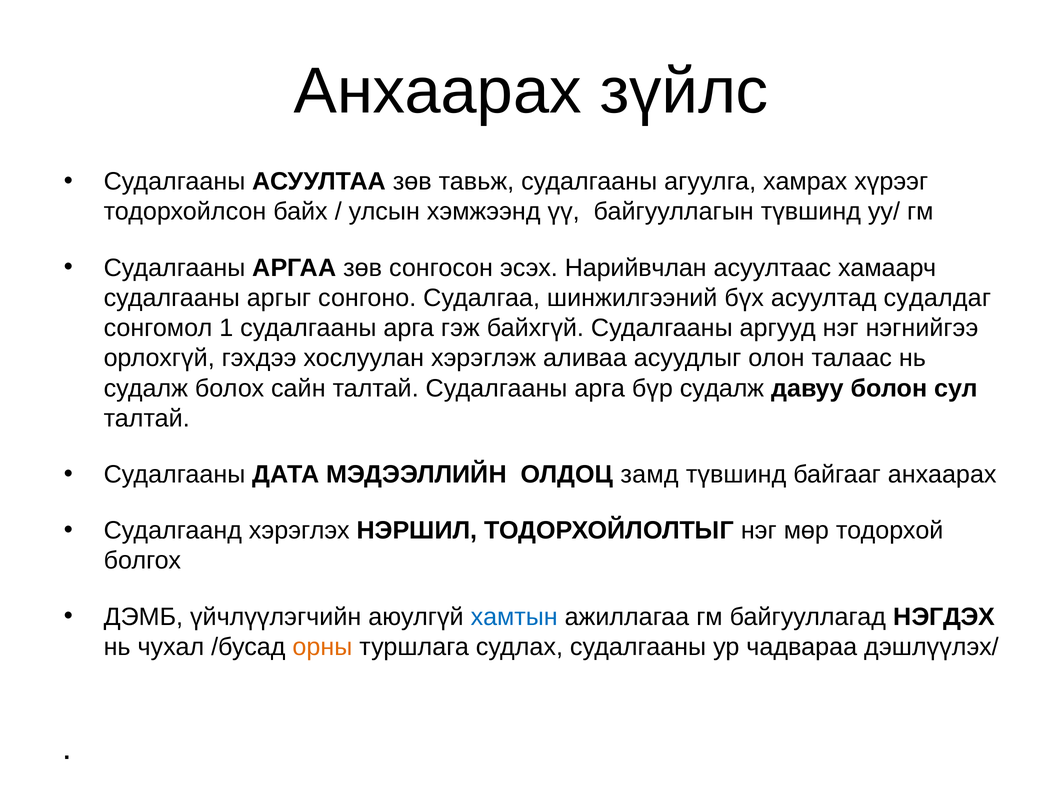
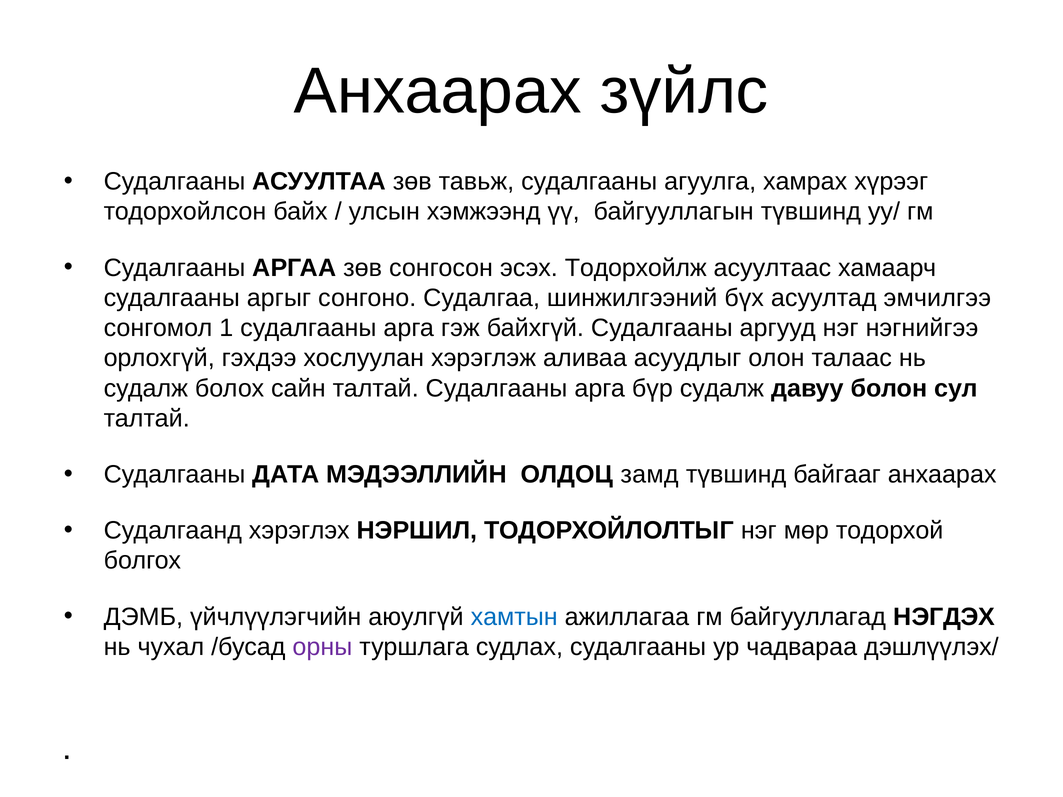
Нарийвчлан: Нарийвчлан -> Тодорхойлж (636, 268)
судалдаг: судалдаг -> эмчилгээ (937, 298)
орны colour: orange -> purple (322, 647)
